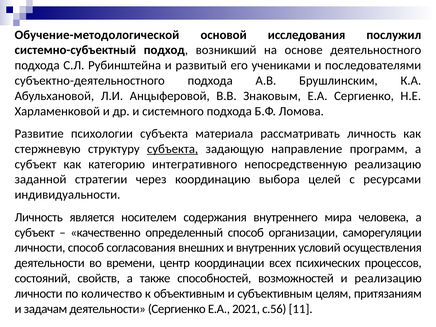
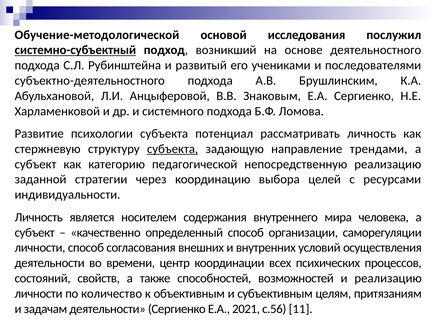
системно-субъектный underline: none -> present (75, 50)
материала: материала -> потенциал (224, 134)
программ: программ -> трендами (379, 149)
интегративного: интегративного -> педагогической (195, 164)
